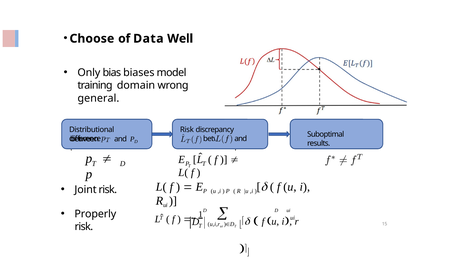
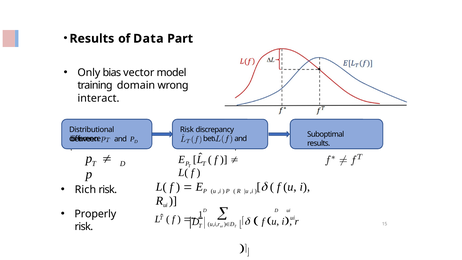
Choose: Choose -> Results (92, 39)
Well: Well -> Part (180, 39)
biases: biases -> vector (139, 73)
general: general -> interact (98, 98)
Joint: Joint -> Rich (85, 190)
